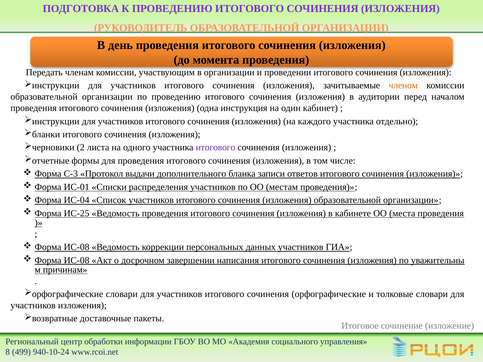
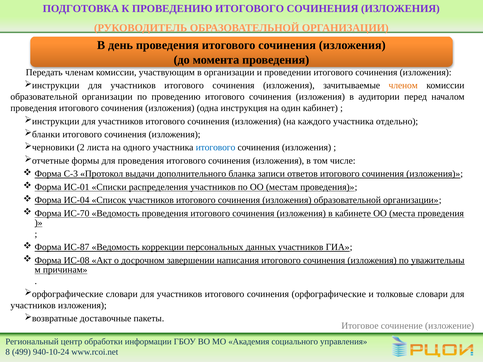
итогового colour: purple -> blue (216, 148)
ИС-25: ИС-25 -> ИС-70 (77, 213)
ИС-08: ИС-08 -> ИС-87 (77, 247)
